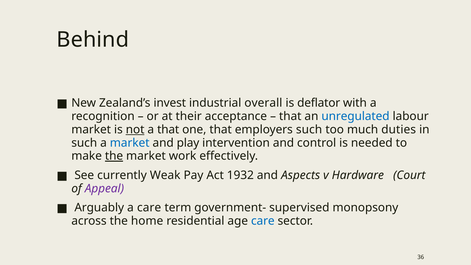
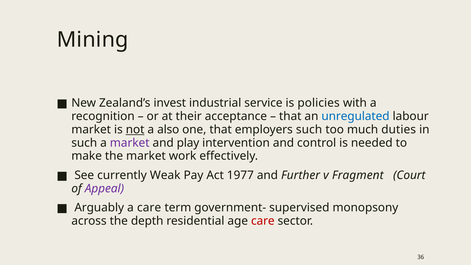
Behind: Behind -> Mining (93, 40)
overall: overall -> service (263, 103)
deflator: deflator -> policies (319, 103)
a that: that -> also (168, 129)
market colour: blue -> purple (130, 143)
the underline: present -> none (114, 156)
1932: 1932 -> 1977 (240, 175)
Aspects: Aspects -> Further (301, 175)
Hardware: Hardware -> Fragment (358, 175)
home: home -> depth (147, 221)
care colour: blue -> red (263, 221)
